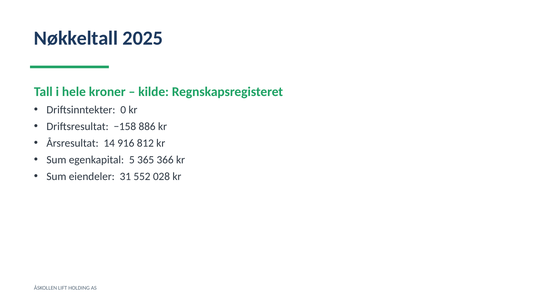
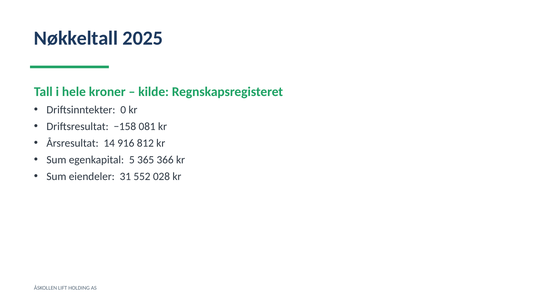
886: 886 -> 081 (147, 127)
